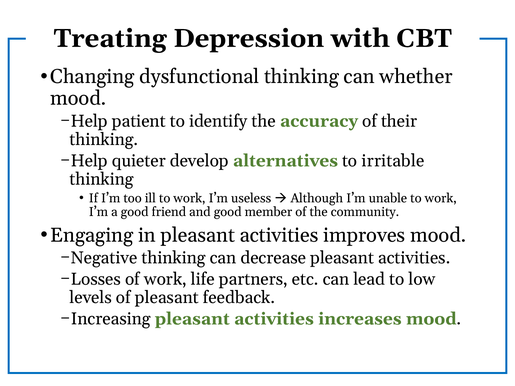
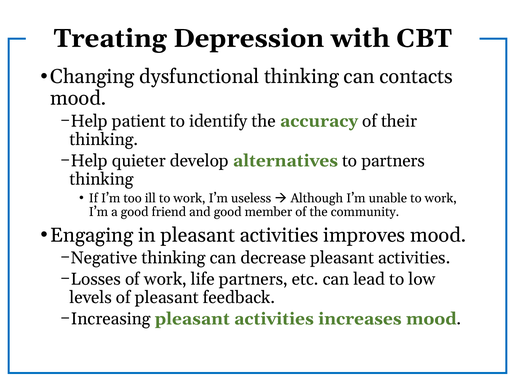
whether: whether -> contacts (416, 77)
to irritable: irritable -> partners (393, 161)
